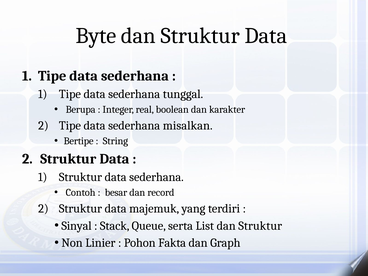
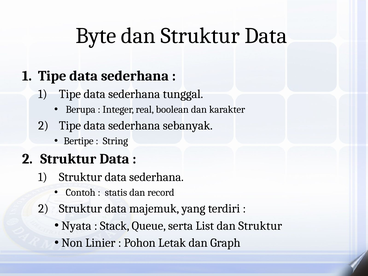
misalkan: misalkan -> sebanyak (188, 126)
besar: besar -> statis (116, 193)
Sinyal: Sinyal -> Nyata (76, 226)
Fakta: Fakta -> Letak (172, 243)
